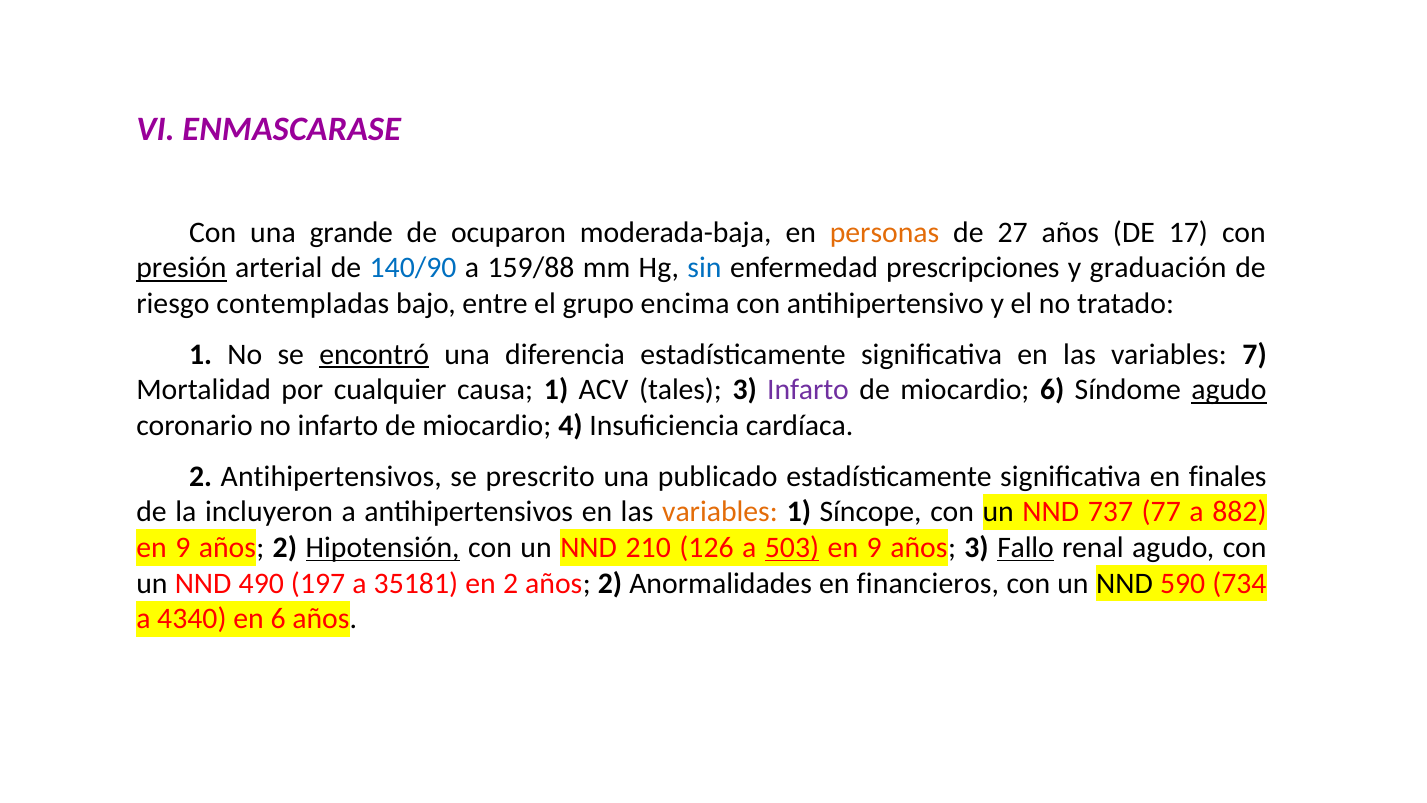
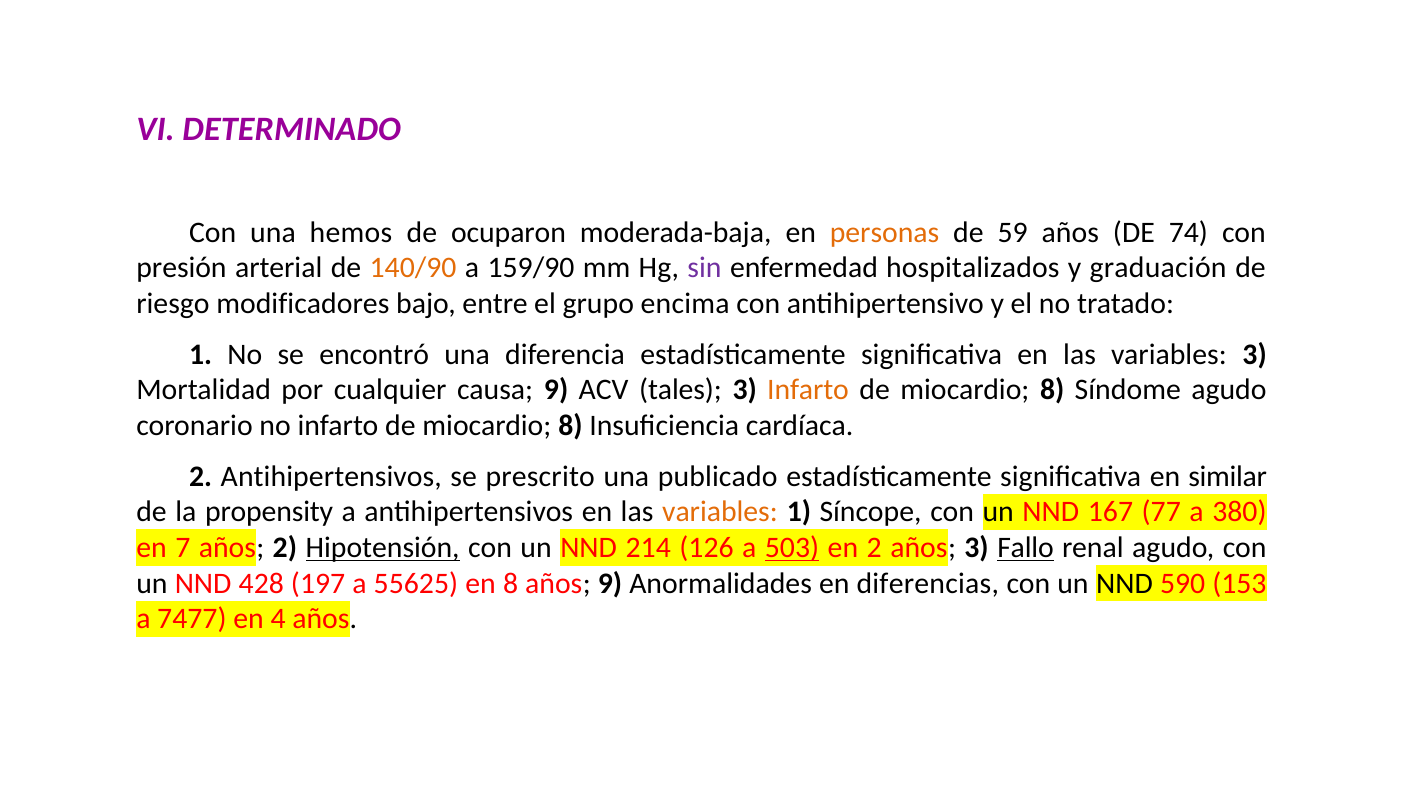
ENMASCARASE: ENMASCARASE -> DETERMINADO (292, 129)
grande: grande -> hemos (351, 232)
27: 27 -> 59 (1013, 232)
17: 17 -> 74 (1188, 232)
presión underline: present -> none (181, 268)
140/90 colour: blue -> orange (413, 268)
159/88: 159/88 -> 159/90 (531, 268)
sin colour: blue -> purple (704, 268)
prescripciones: prescripciones -> hospitalizados (973, 268)
contempladas: contempladas -> modificadores (303, 304)
encontró underline: present -> none (374, 354)
variables 7: 7 -> 3 (1255, 354)
causa 1: 1 -> 9 (556, 390)
Infarto colour: purple -> orange (808, 390)
6: 6 -> 8 (1052, 390)
agudo underline: present -> none (1229, 390)
4: 4 -> 8 (570, 426)
finales: finales -> similar (1228, 476)
incluyeron: incluyeron -> propensity (269, 512)
737: 737 -> 167 (1110, 512)
882: 882 -> 380 (1239, 512)
9: 9 -> 7 (183, 548)
210: 210 -> 214 (648, 548)
9: 9 -> 2 (874, 548)
490: 490 -> 428 (261, 583)
35181: 35181 -> 55625 (416, 583)
en 2: 2 -> 8 (511, 583)
2: 2 -> 9 (610, 583)
financieros: financieros -> diferencias (928, 583)
734: 734 -> 153 (1239, 583)
4340: 4340 -> 7477 (192, 619)
en 6: 6 -> 4 (278, 619)
